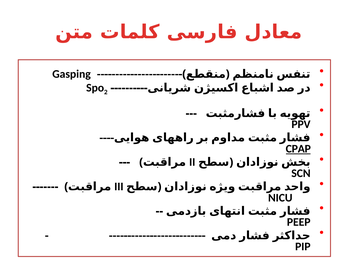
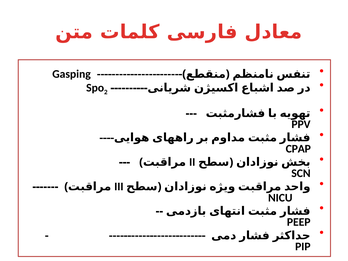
CPAP underline: present -> none (298, 149)
